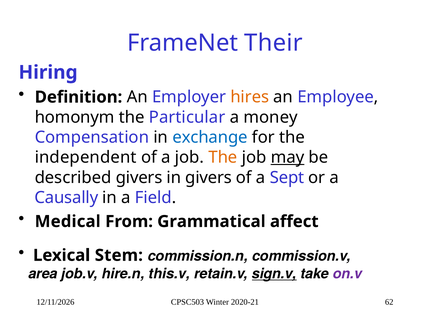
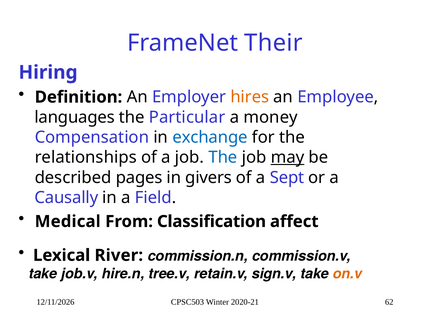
homonym: homonym -> languages (75, 117)
independent: independent -> relationships (86, 157)
The colour: orange -> blue (223, 157)
described givers: givers -> pages (139, 177)
Grammatical: Grammatical -> Classification (212, 221)
Stem: Stem -> River (119, 255)
area: area -> take (43, 273)
this.v: this.v -> tree.v (169, 273)
sign.v underline: present -> none (274, 273)
on.v colour: purple -> orange (348, 273)
